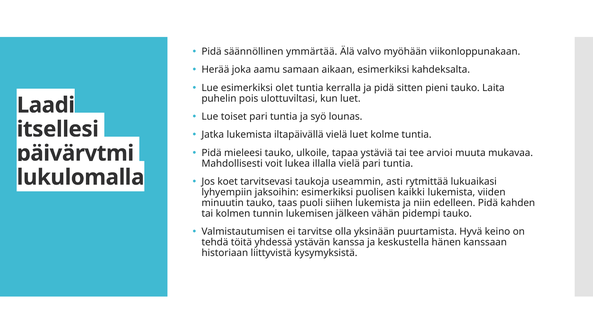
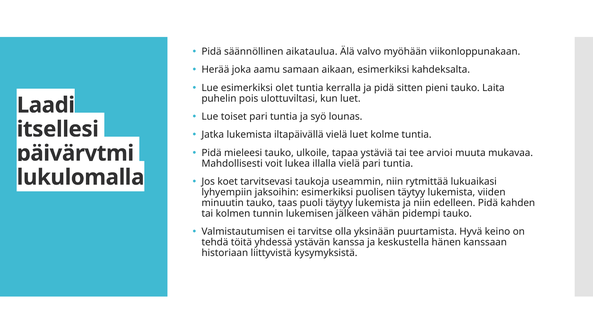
ymmärtää: ymmärtää -> aikataulua (312, 52)
useammin asti: asti -> niin (395, 181)
puolisen kaikki: kaikki -> täytyy (411, 192)
puoli siihen: siihen -> täytyy (339, 203)
